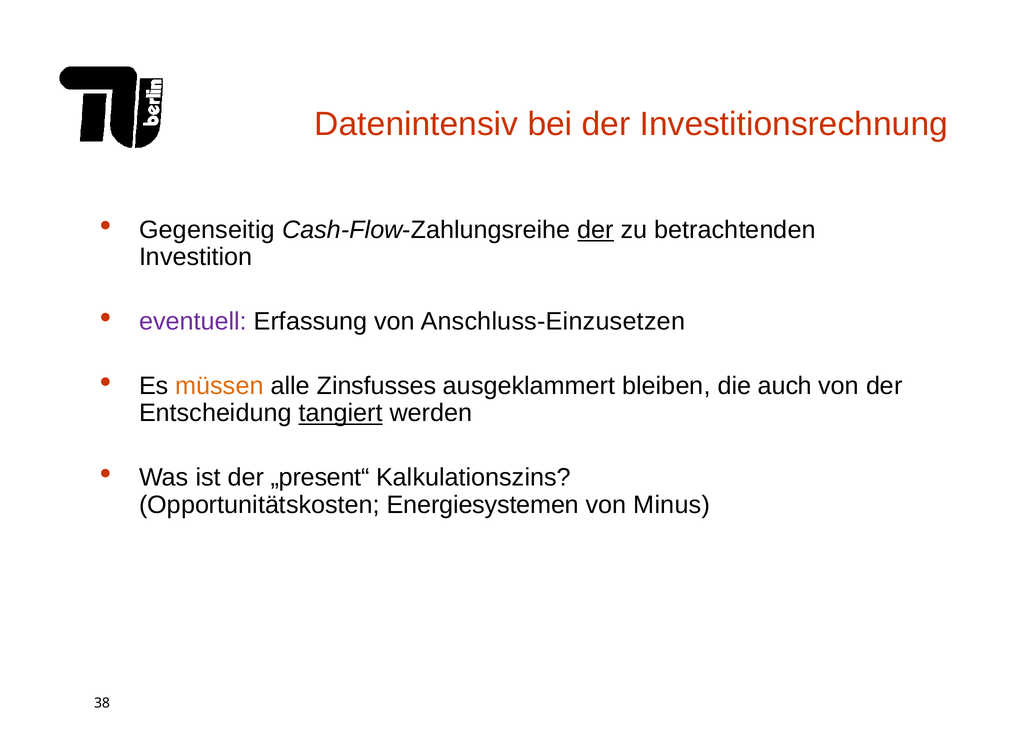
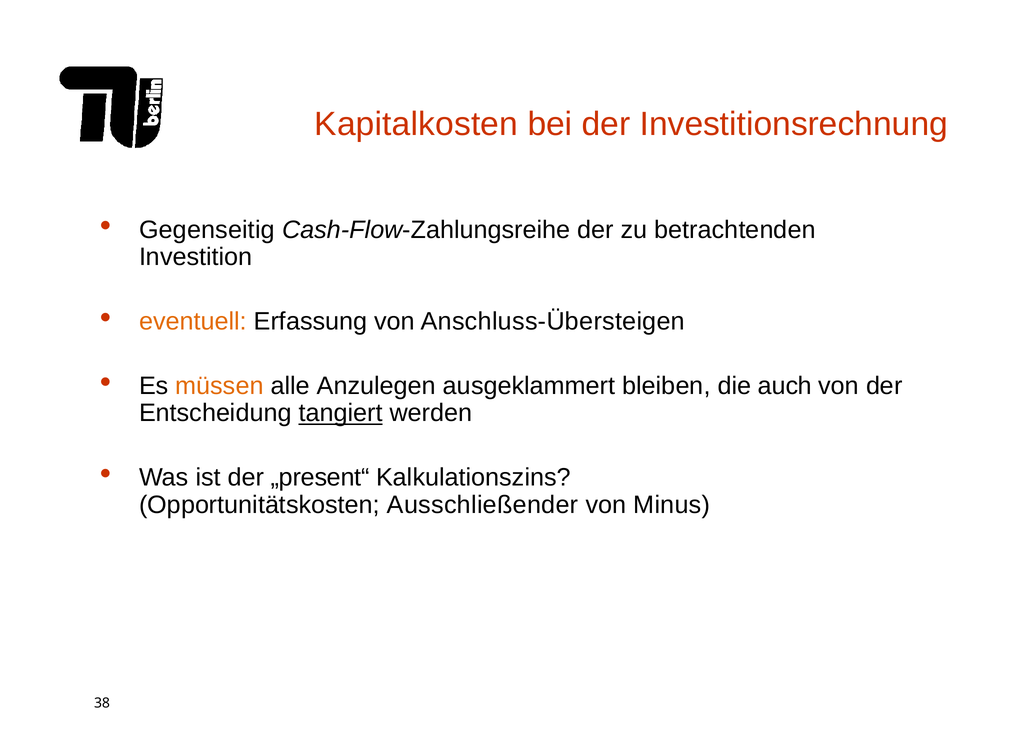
Datenintensiv: Datenintensiv -> Kapitalkosten (416, 124)
der underline: present -> none (596, 230)
eventuell colour: purple -> orange (193, 322)
Anschluss-Einzusetzen: Anschluss-Einzusetzen -> Anschluss-Übersteigen (553, 322)
Zinsfusses: Zinsfusses -> Anzulegen (376, 386)
Energiesystemen: Energiesystemen -> Ausschließender (483, 505)
